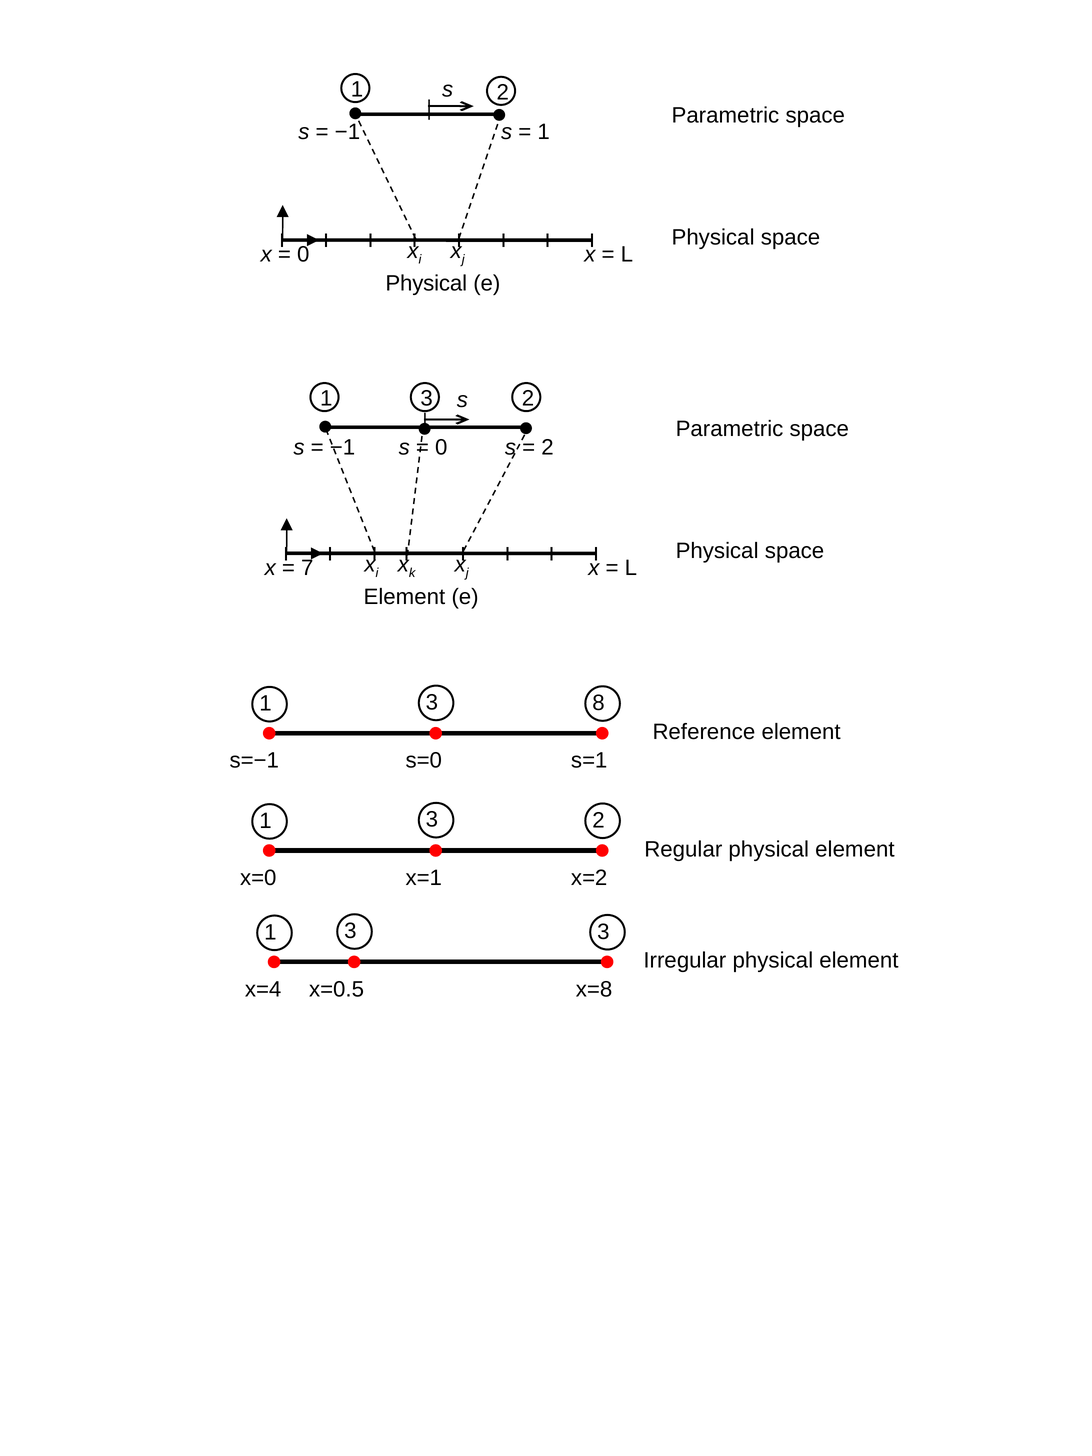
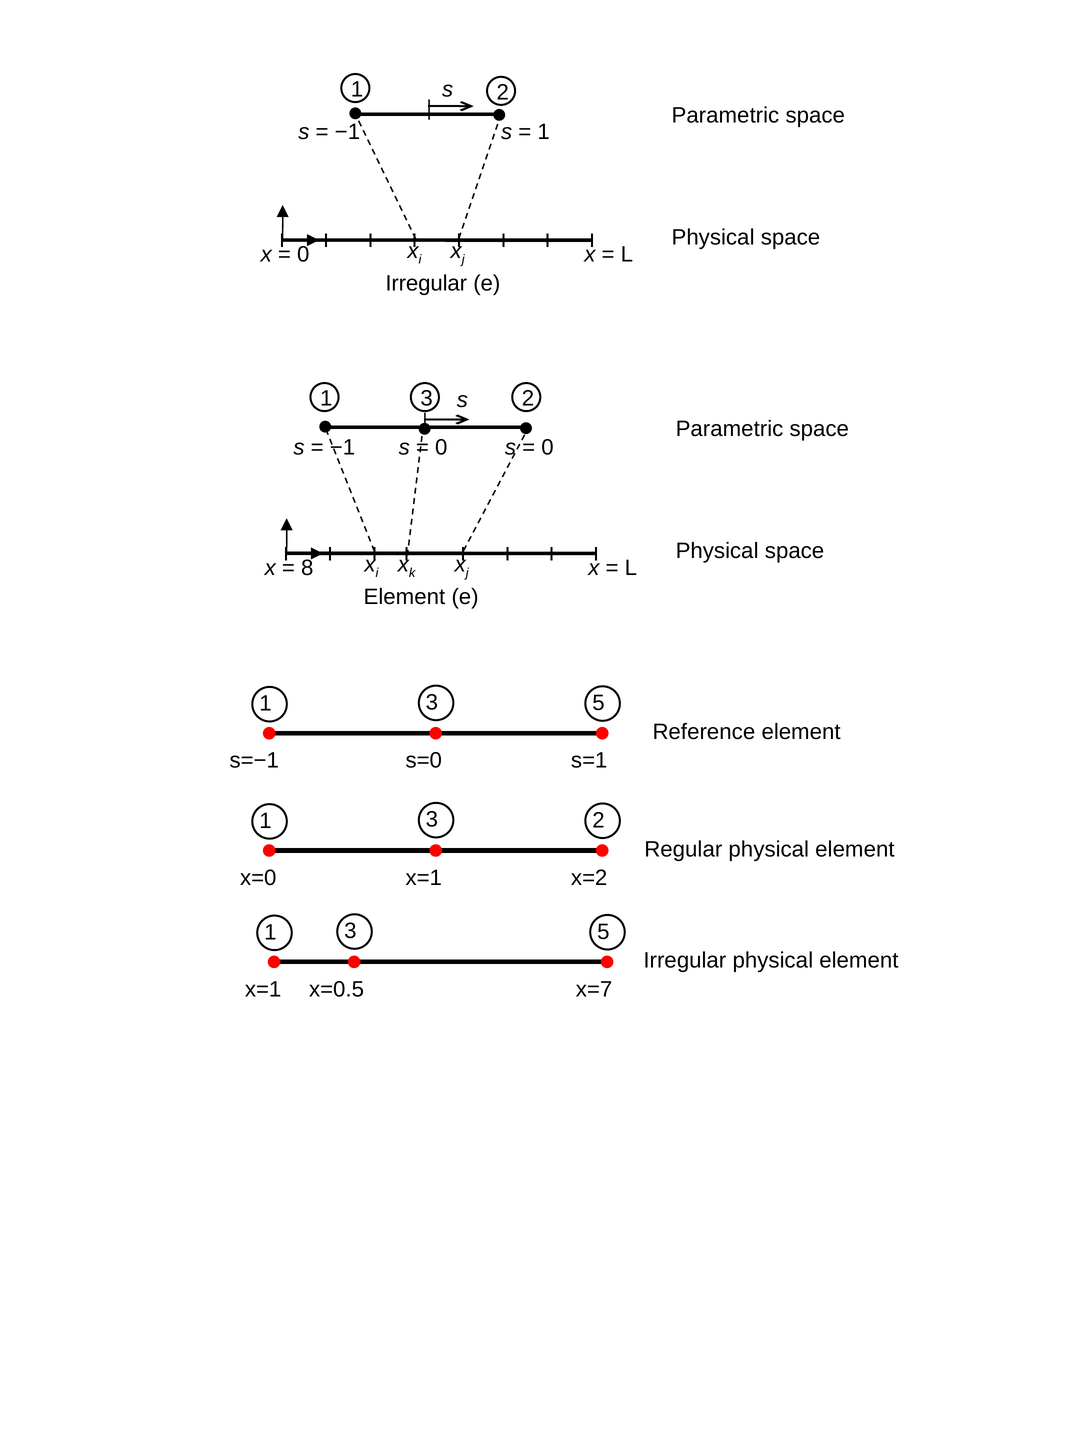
Physical: Physical -> Irregular (426, 284)
2: 2 -> 0 (547, 448)
7: 7 -> 8 (307, 568)
8: 8 -> 5 (598, 703)
3: 3 -> 5 (603, 932)
x=4: x=4 -> x=1 (263, 989)
x=8: x=8 -> x=7 (594, 989)
